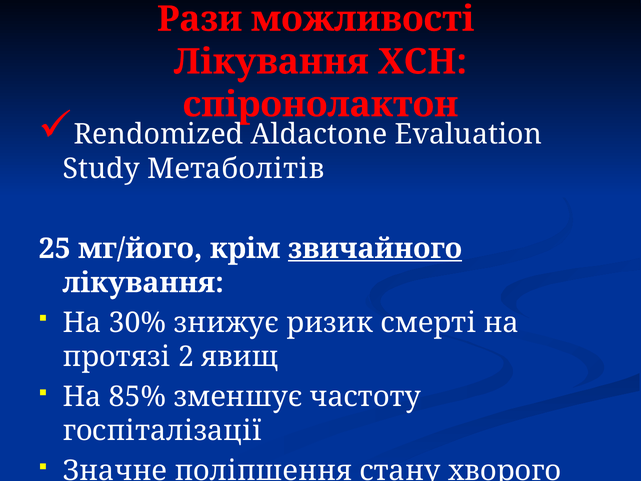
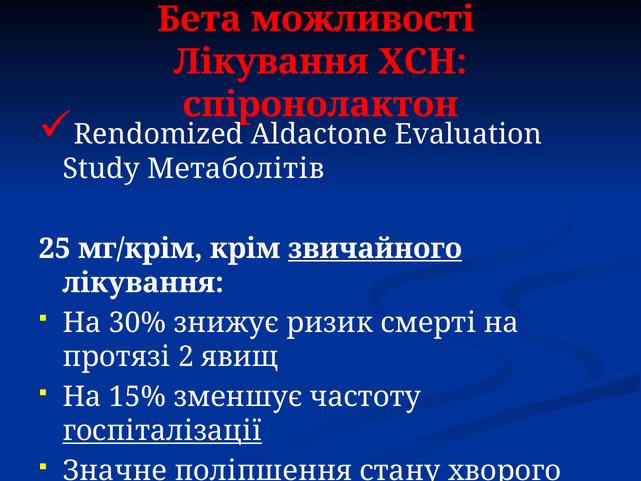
Рази: Рази -> Бета (199, 19)
мг/його: мг/його -> мг/крім (140, 248)
85%: 85% -> 15% (138, 397)
госпіталізації underline: none -> present (162, 431)
